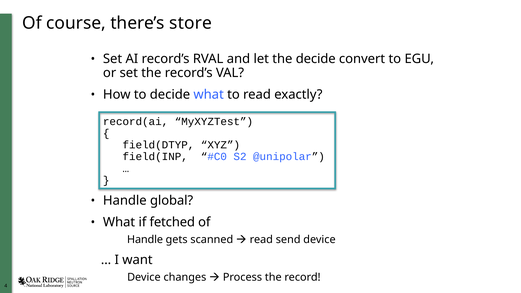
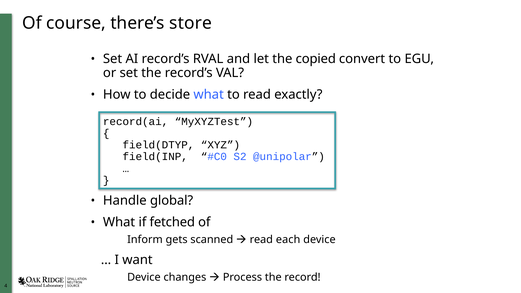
the decide: decide -> copied (316, 59)
Handle: Handle -> Inform (145, 240)
send: send -> each (288, 240)
